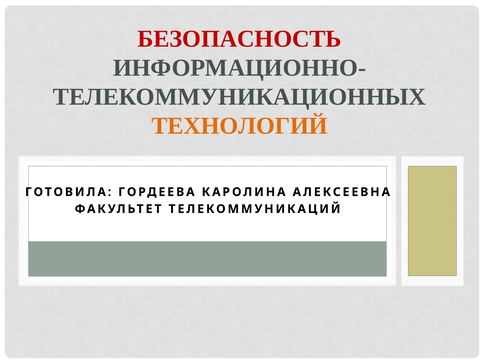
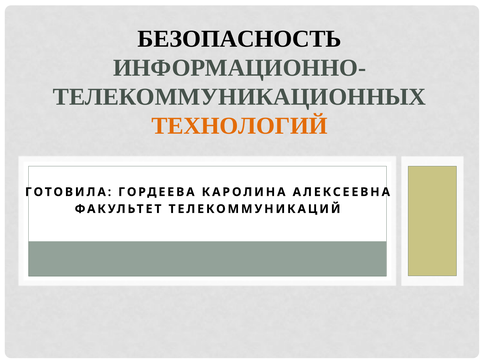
БЕЗОПАСНОСТЬ colour: red -> black (240, 39)
